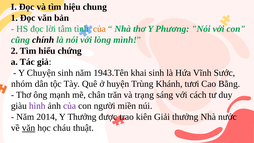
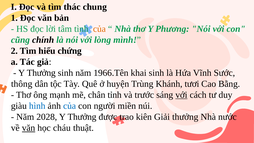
hiệu: hiệu -> thác (72, 7)
Chuyện: Chuyện -> Thưởng (41, 73)
1943.Tên: 1943.Tên -> 1966.Tên (111, 73)
nhóm: nhóm -> thông (22, 84)
trăn: trăn -> tỉnh (115, 95)
trạng: trạng -> trước (144, 95)
với underline: none -> present (181, 95)
hình colour: purple -> blue (37, 106)
của colour: purple -> blue (70, 106)
2014: 2014 -> 2028 (47, 117)
